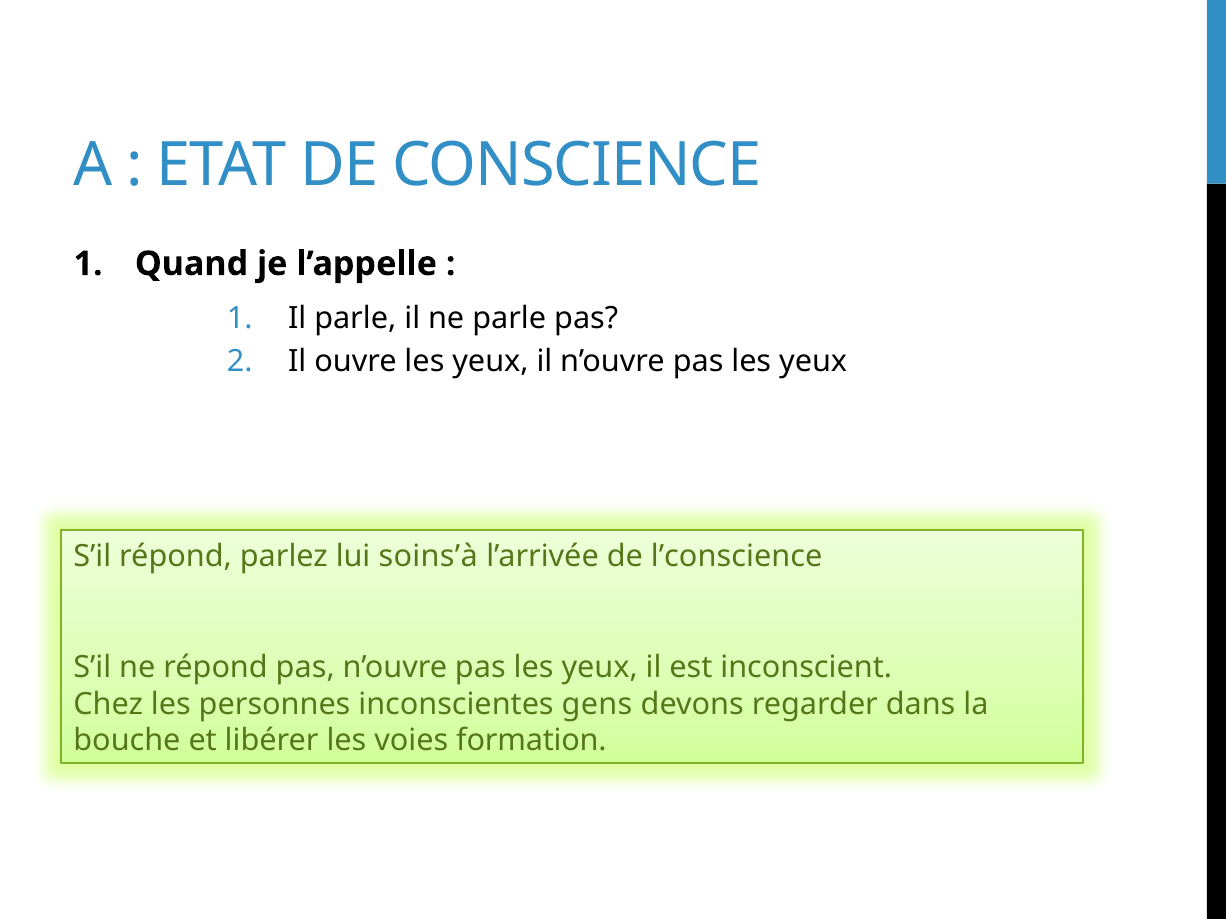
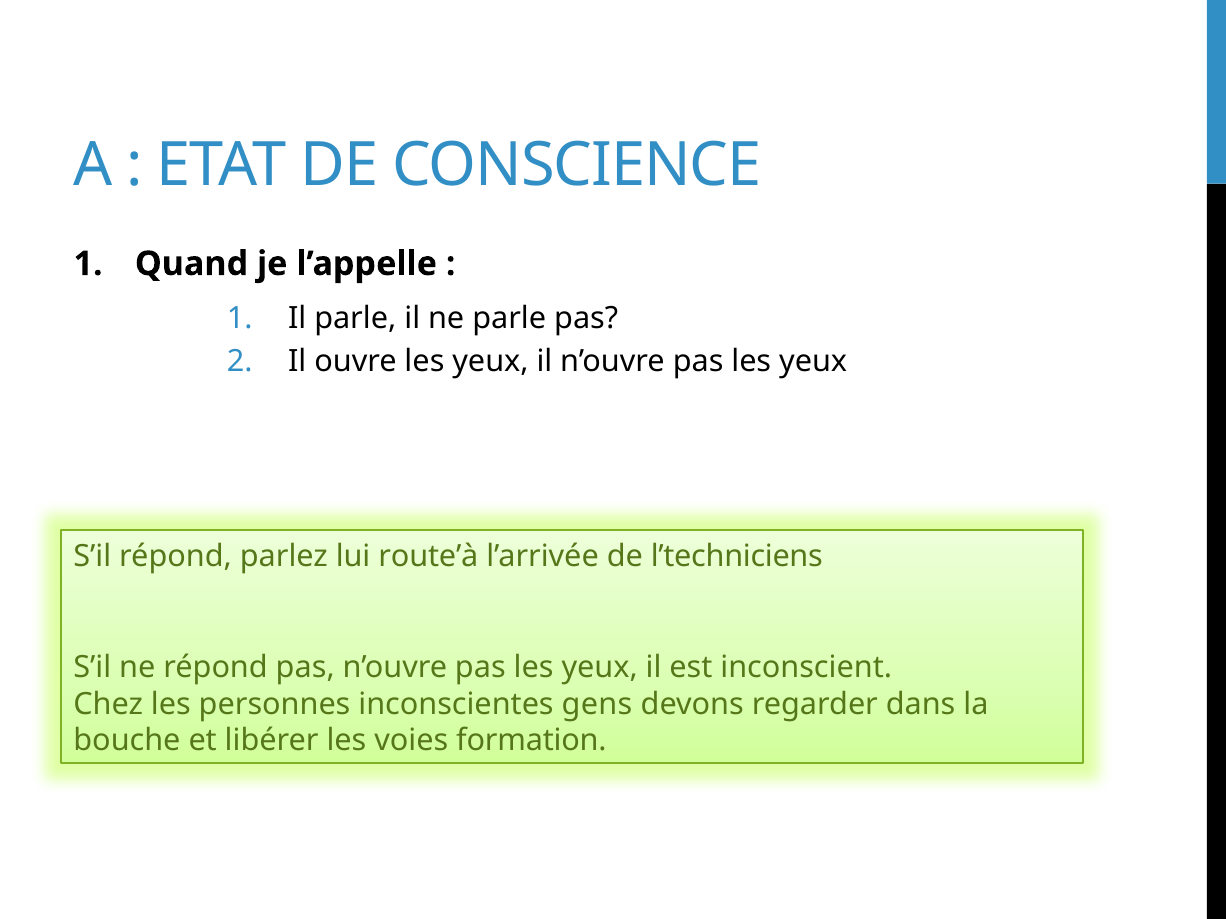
soins’à: soins’à -> route’à (428, 557)
l’conscience: l’conscience -> l’techniciens (737, 557)
